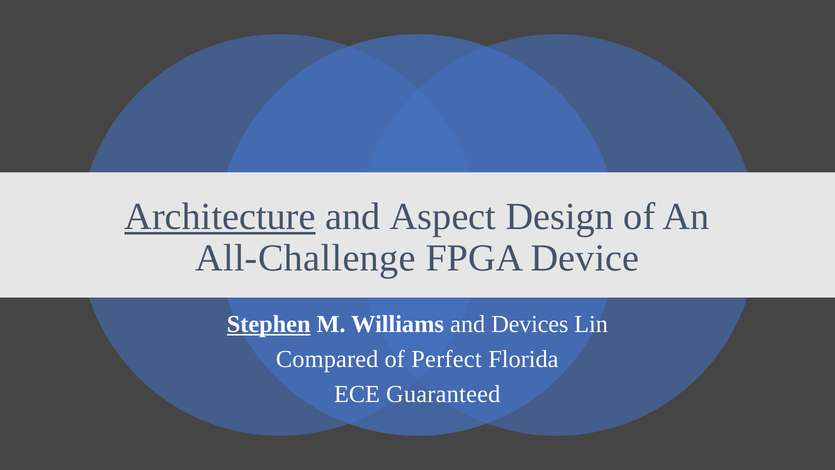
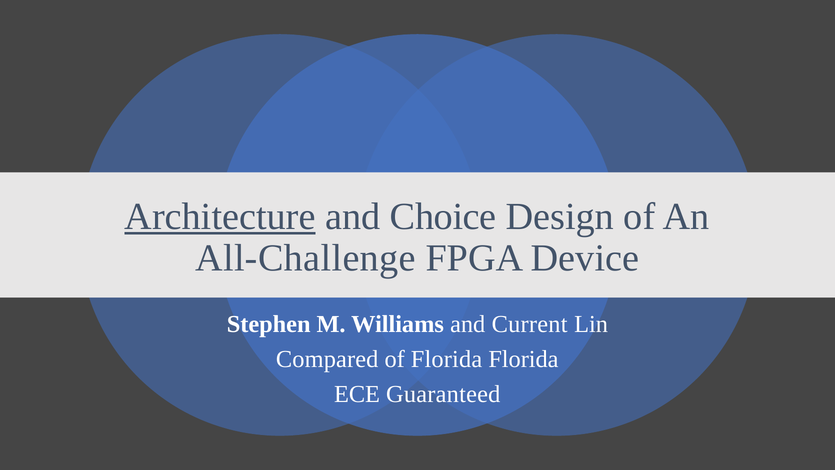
Aspect: Aspect -> Choice (443, 217)
Stephen underline: present -> none (269, 324)
Devices: Devices -> Current (530, 324)
of Perfect: Perfect -> Florida (447, 359)
